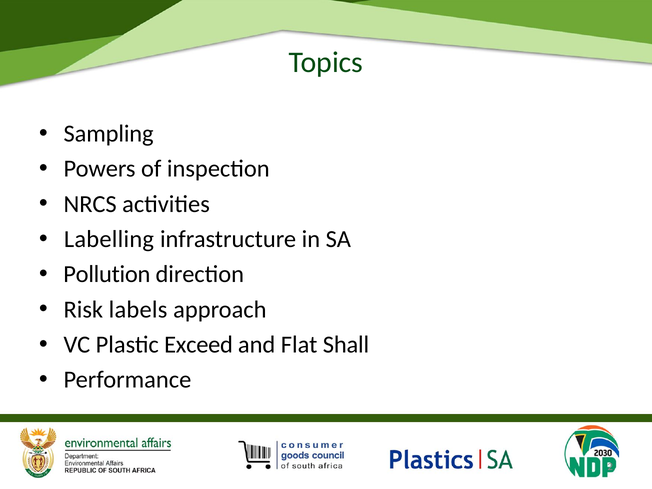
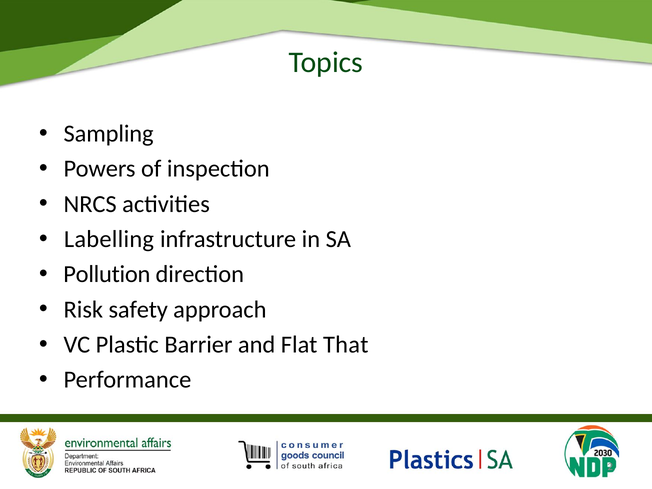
labels: labels -> safety (138, 310)
Exceed: Exceed -> Barrier (198, 345)
Shall: Shall -> That (346, 345)
